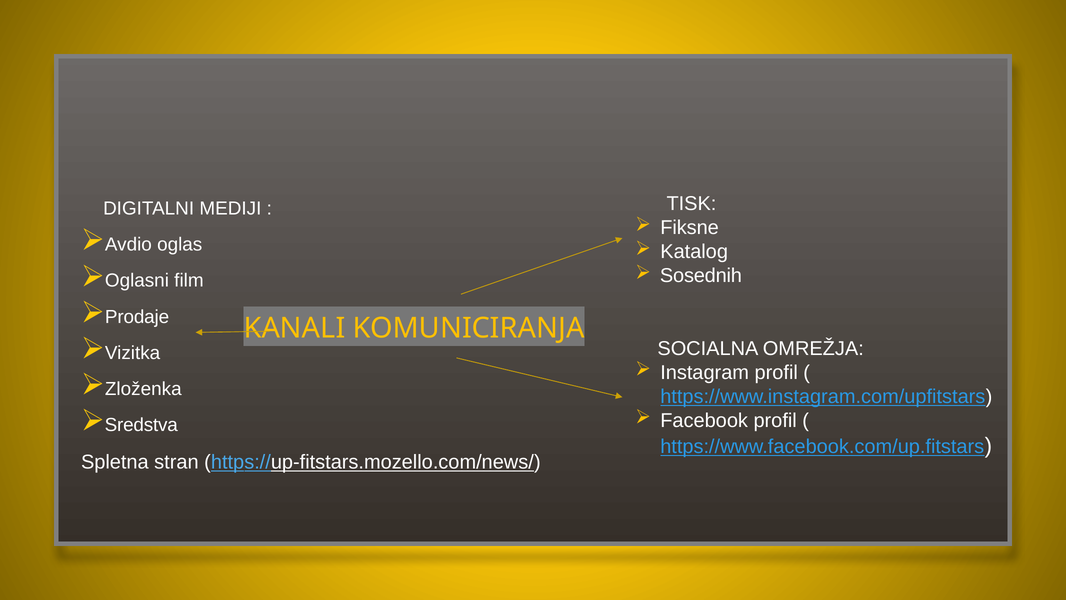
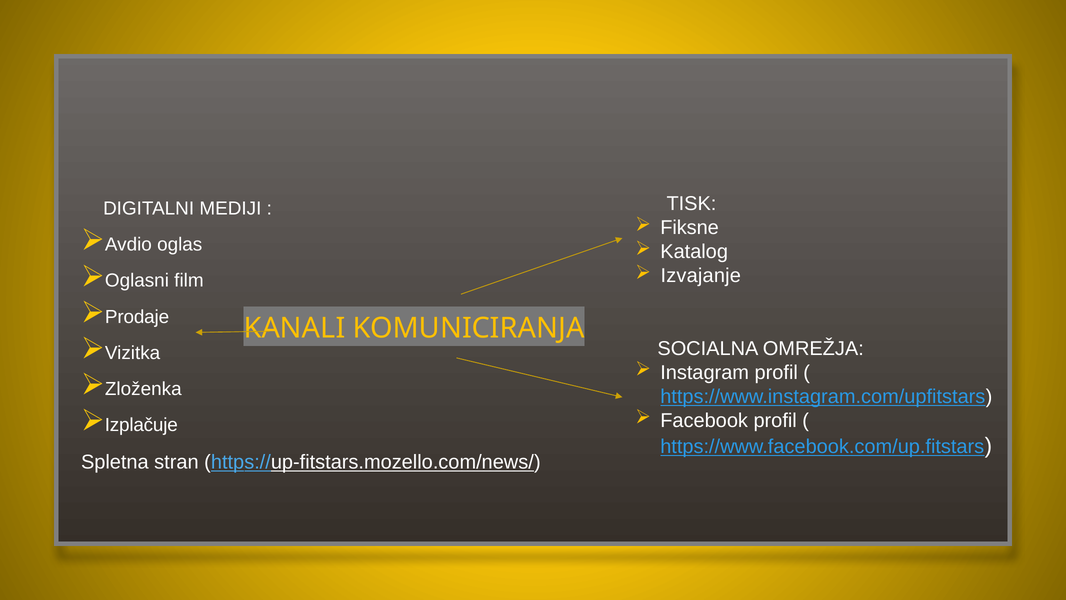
Sosednih: Sosednih -> Izvajanje (701, 276)
Sredstva: Sredstva -> Izplačuje (141, 425)
